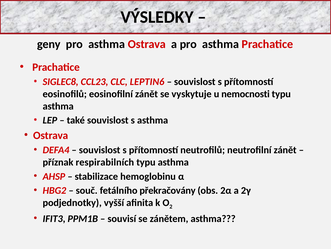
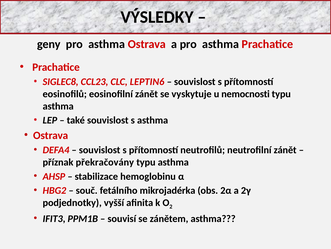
respirabilních: respirabilních -> překračovány (105, 162)
překračovány: překračovány -> mikrojadérka (168, 190)
